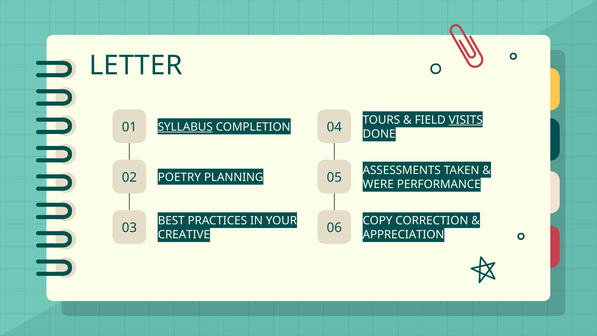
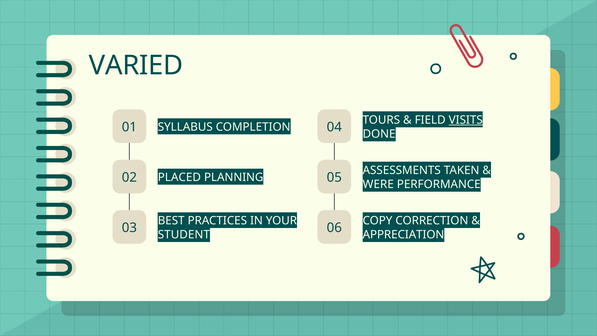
LETTER: LETTER -> VARIED (136, 65)
SYLLABUS underline: present -> none (185, 127)
POETRY: POETRY -> PLACED (179, 177)
CREATIVE: CREATIVE -> STUDENT (184, 235)
